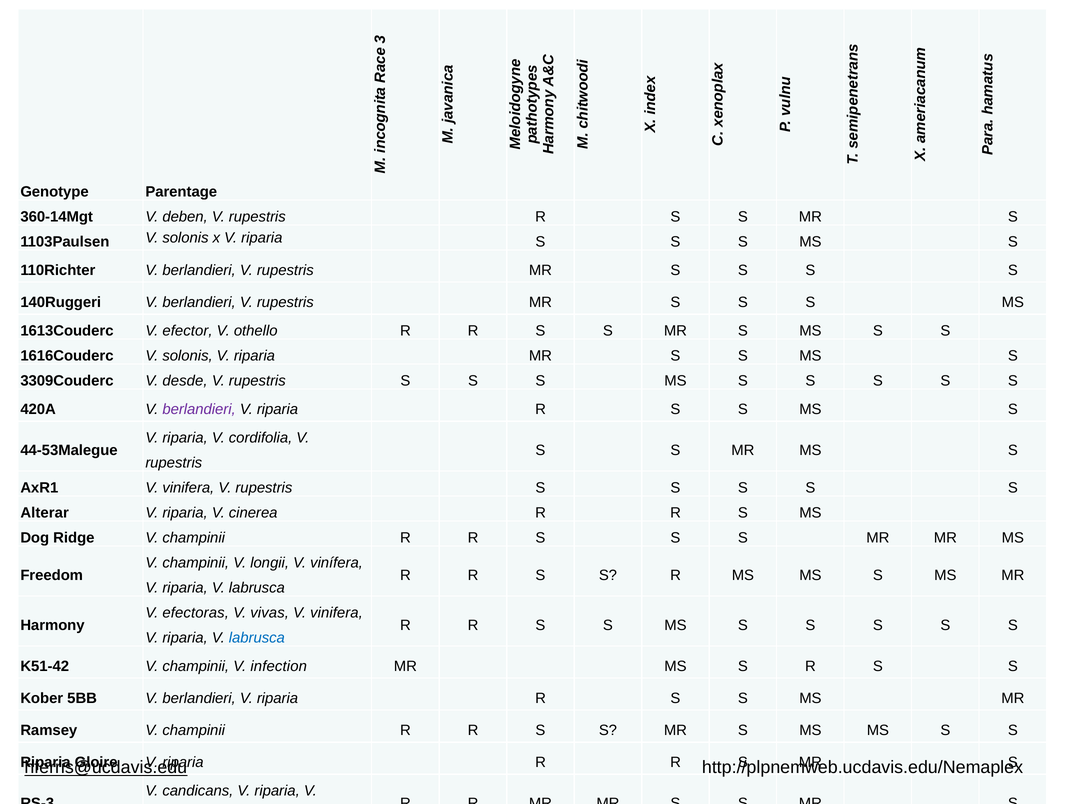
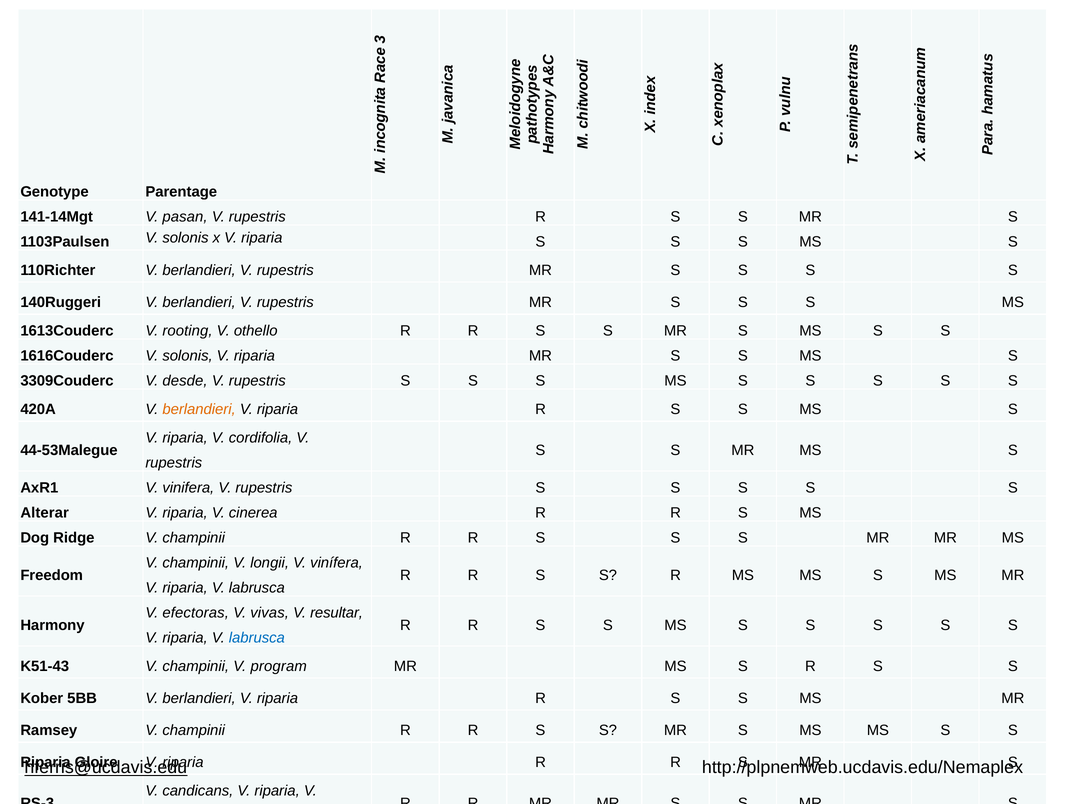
360-14Mgt: 360-14Mgt -> 141-14Mgt (57, 217)
deben: deben -> pasan (185, 217)
efector: efector -> rooting (187, 331)
berlandieri colour: purple -> orange (199, 409)
vinifera: vinifera -> resultar (337, 613)
K51-42: K51-42 -> K51-43 (45, 666)
infection: infection -> program (279, 666)
